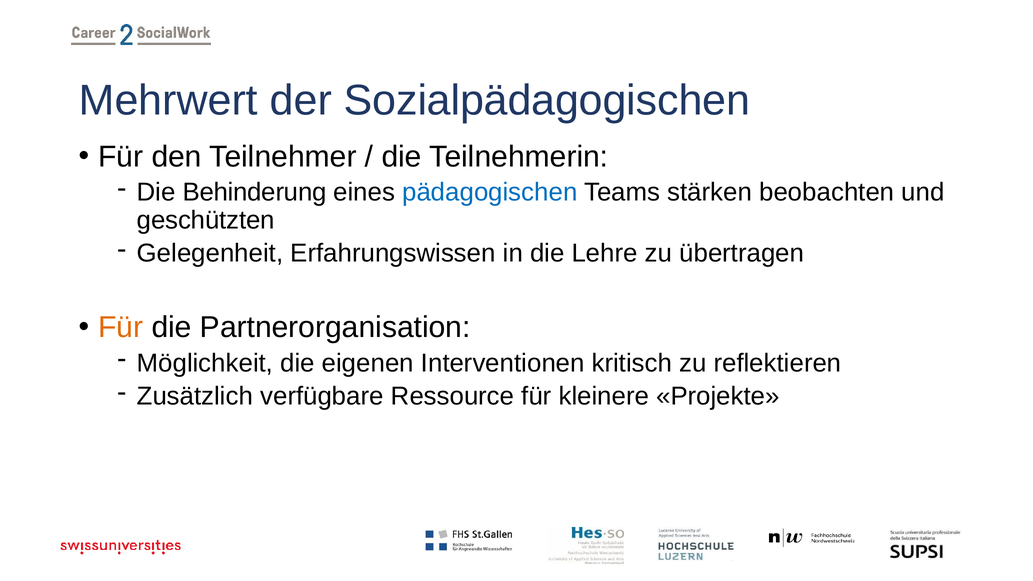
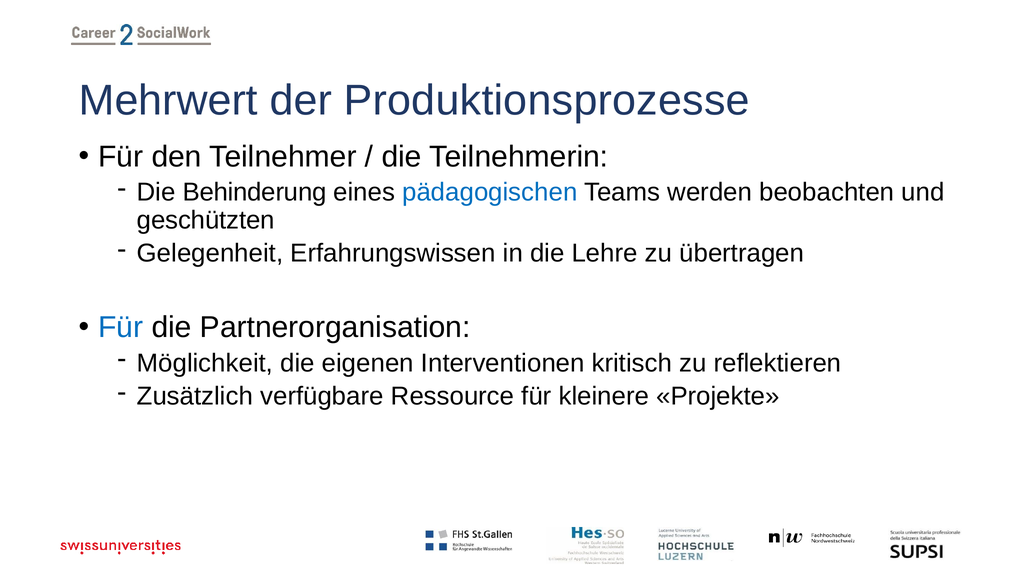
Sozialpädagogischen: Sozialpädagogischen -> Produktionsprozesse (547, 100)
stärken: stärken -> werden (710, 192)
Für colour: orange -> blue (121, 328)
